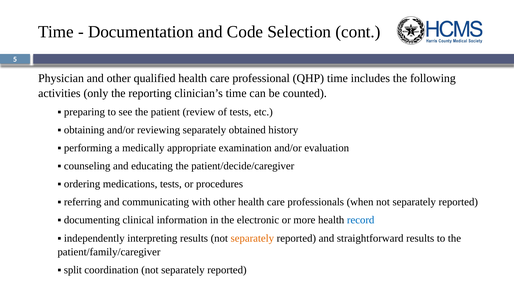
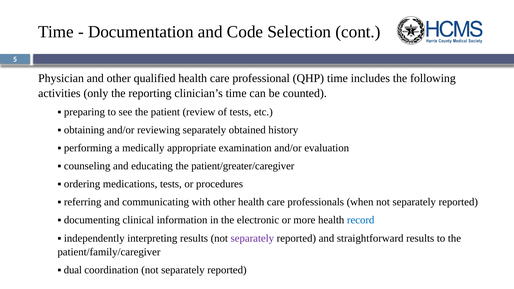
patient/decide/caregiver: patient/decide/caregiver -> patient/greater/caregiver (243, 166)
separately colour: orange -> purple (252, 238)
split: split -> dual (73, 270)
